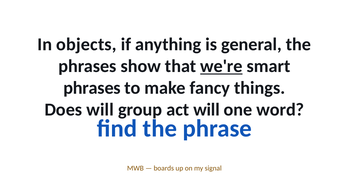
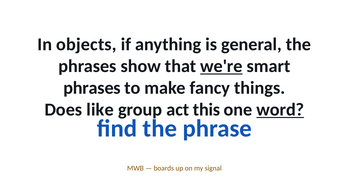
Does will: will -> like (100, 110)
act will: will -> this (207, 110)
word underline: none -> present (280, 110)
